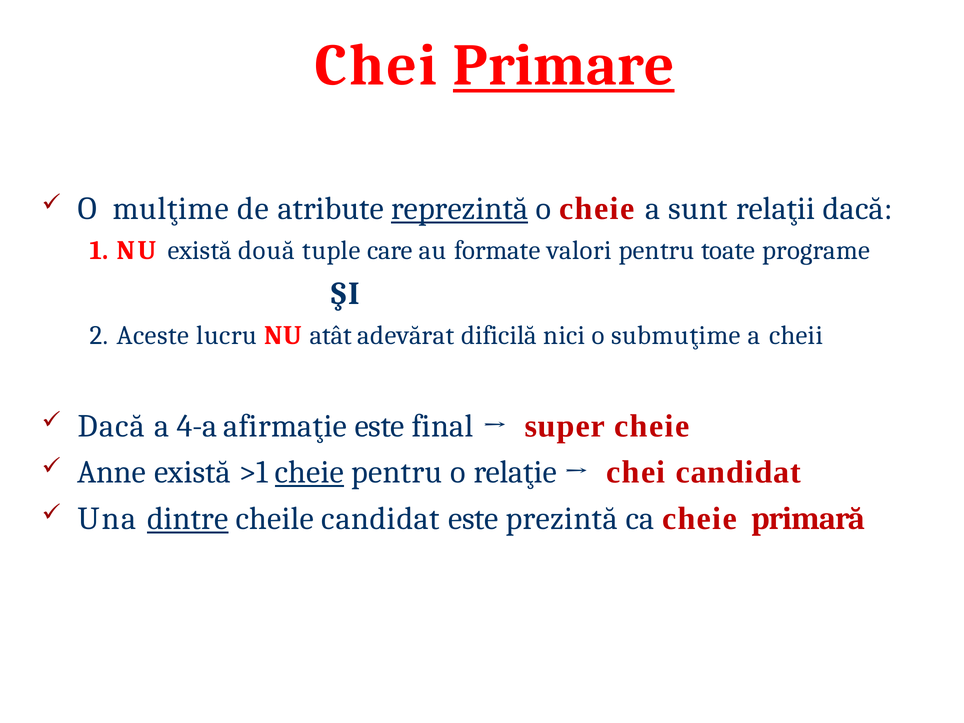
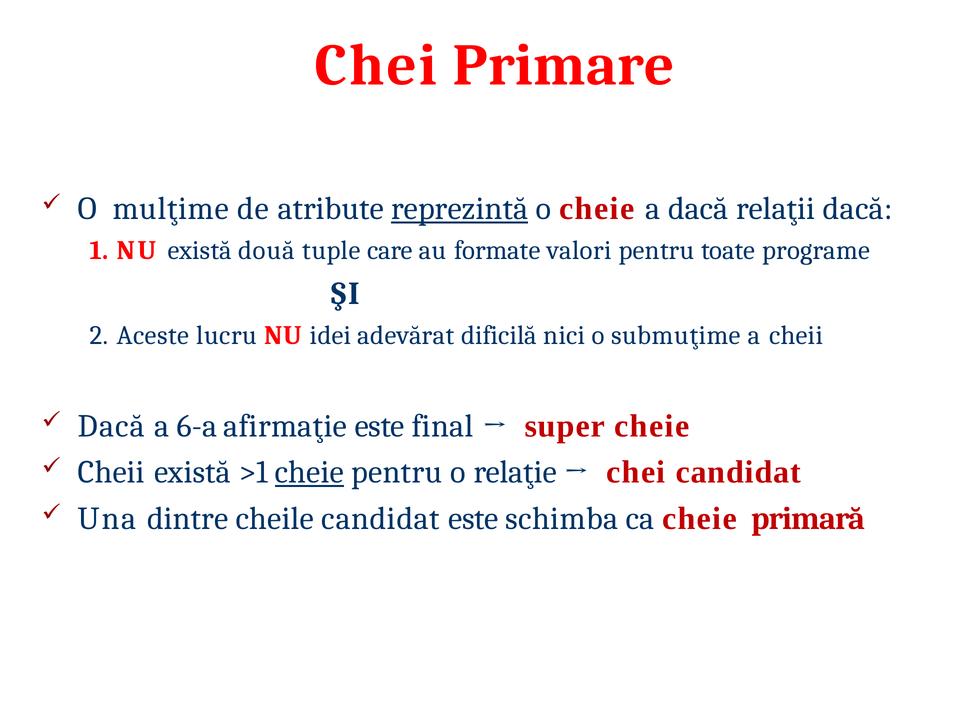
Primare underline: present -> none (564, 65)
a sunt: sunt -> dacă (698, 209)
atât: atât -> idei (331, 335)
4-a: 4-a -> 6-a (197, 426)
Anne: Anne -> Cheii (111, 472)
dintre underline: present -> none (188, 519)
prezintă: prezintă -> schimba (562, 519)
